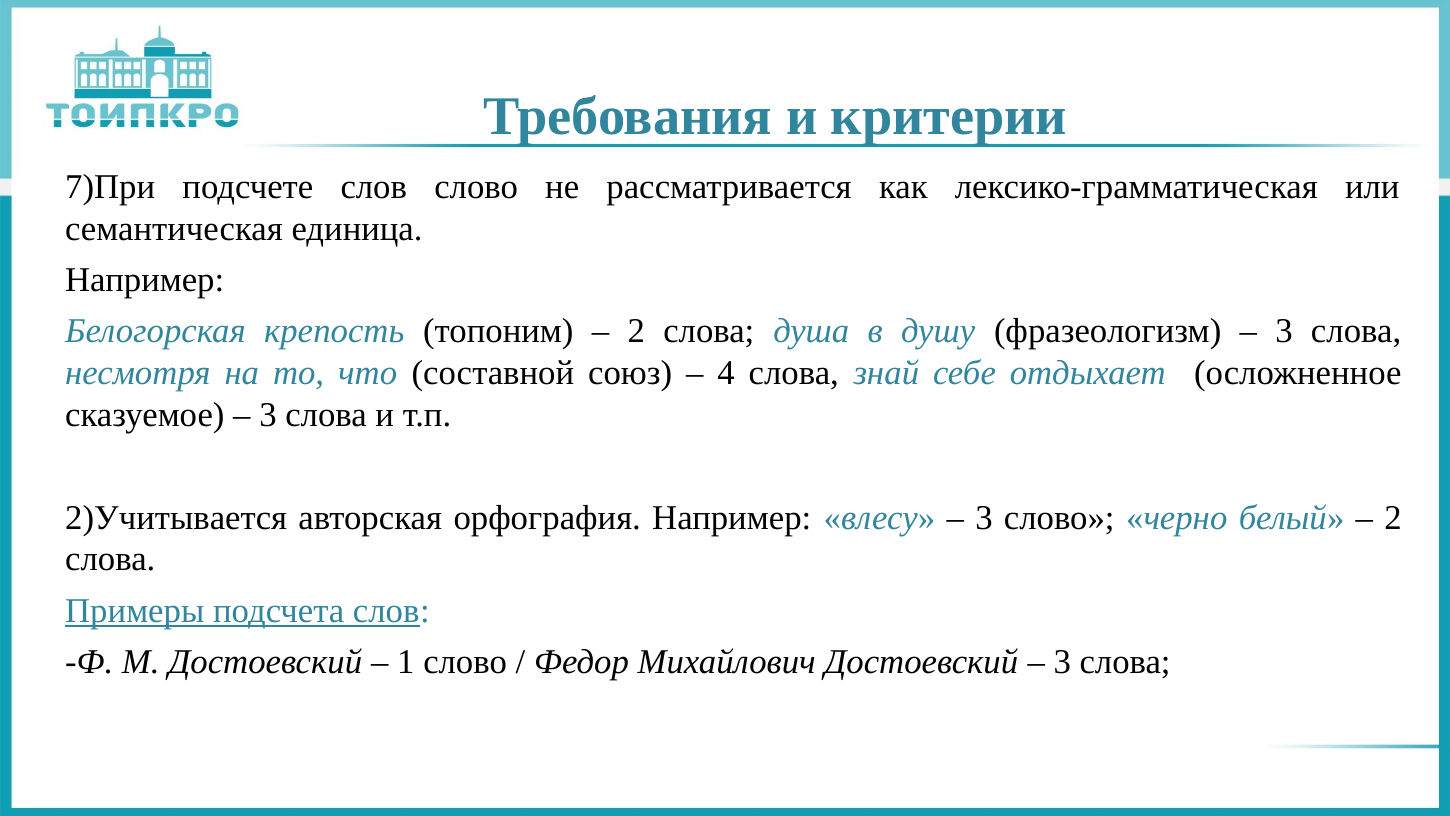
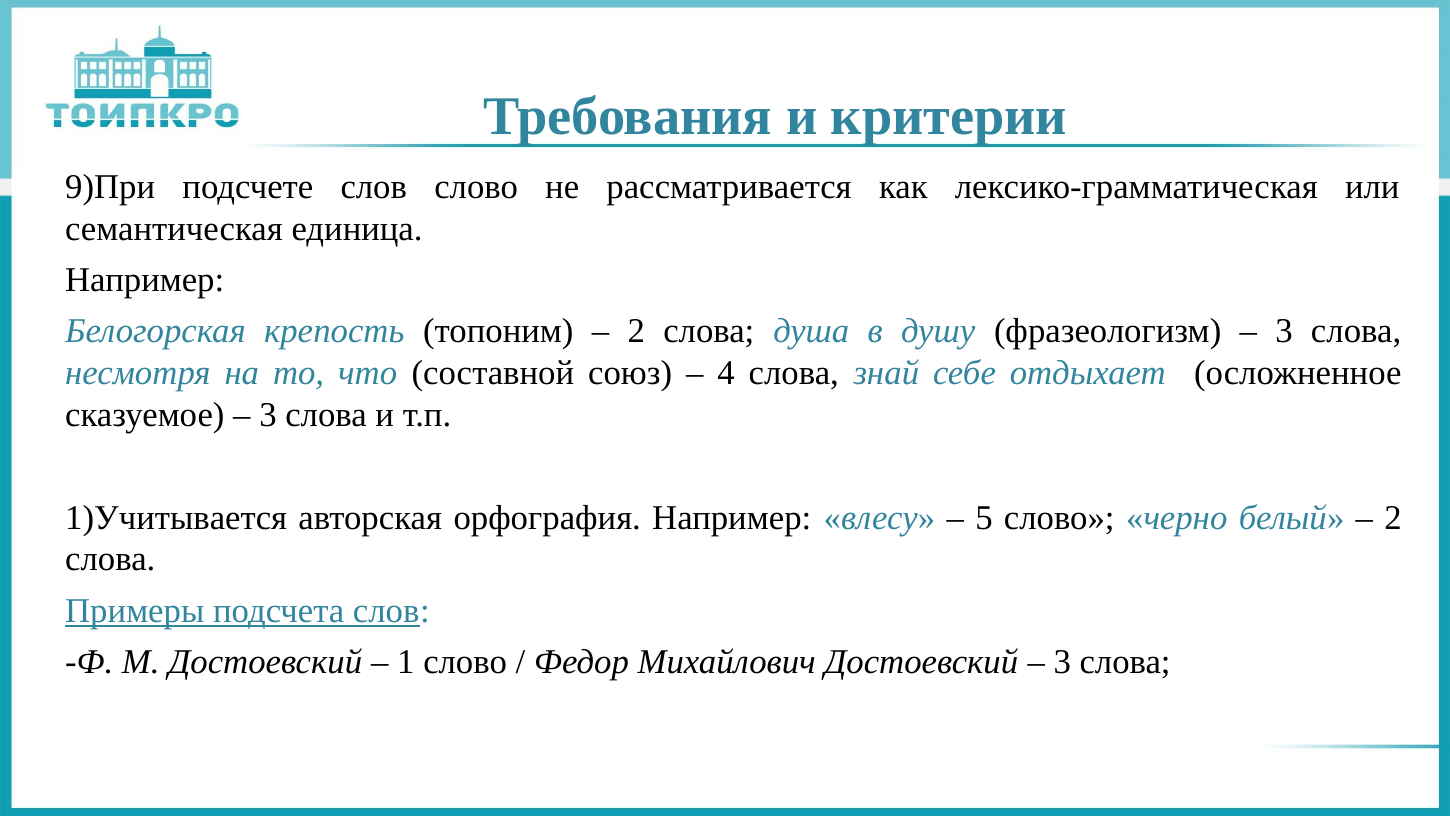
7)При: 7)При -> 9)При (110, 187)
2)Учитывается: 2)Учитывается -> 1)Учитывается (176, 517)
3: 3 -> 5 (984, 517)
